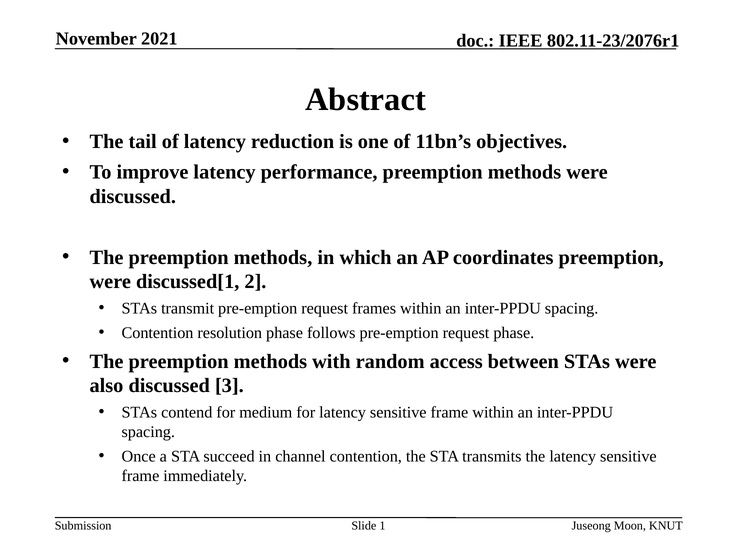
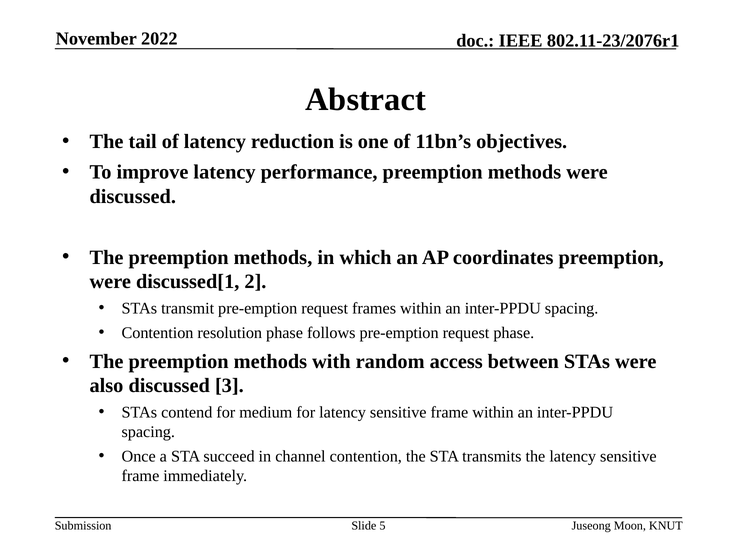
2021: 2021 -> 2022 (159, 39)
1: 1 -> 5 (382, 526)
